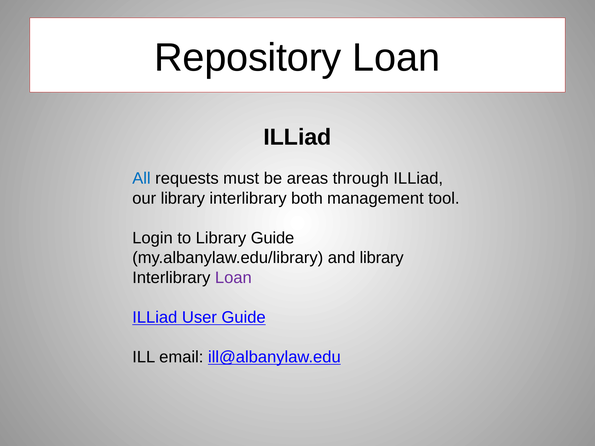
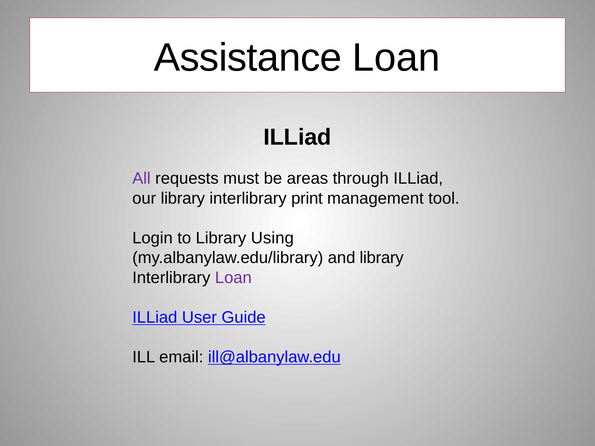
Repository: Repository -> Assistance (248, 58)
All colour: blue -> purple (141, 179)
both: both -> print (307, 198)
Library Guide: Guide -> Using (272, 238)
